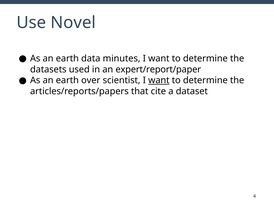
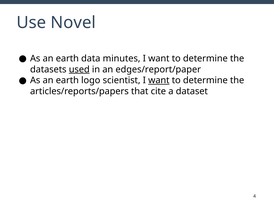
used underline: none -> present (79, 69)
expert/report/paper: expert/report/paper -> edges/report/paper (158, 69)
over: over -> logo (91, 80)
